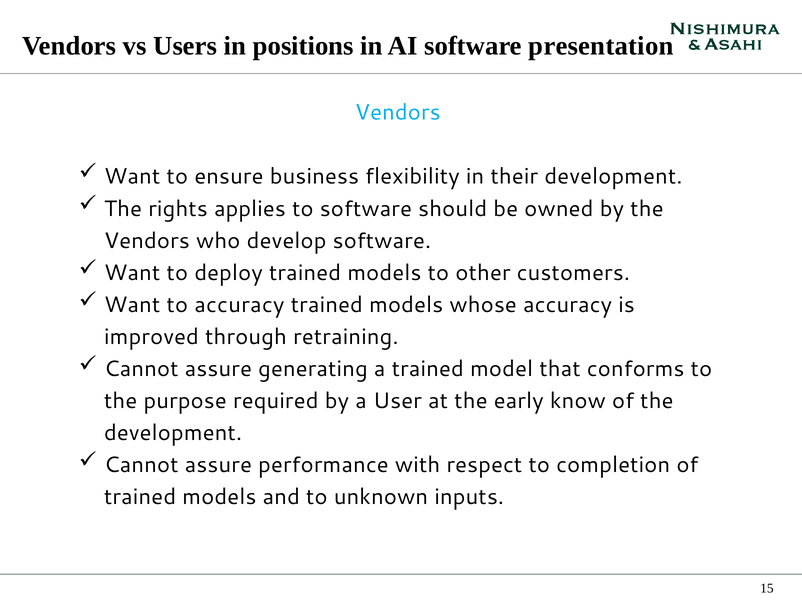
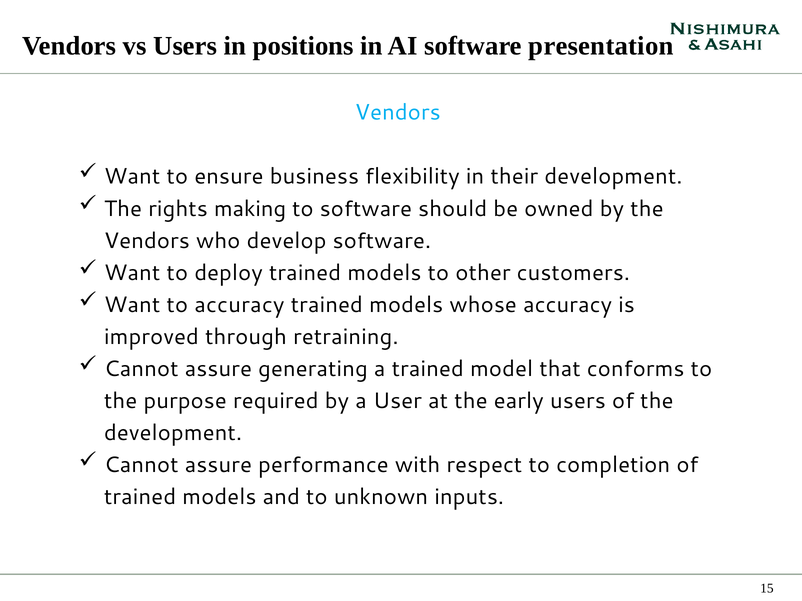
applies: applies -> making (250, 209)
early know: know -> users (578, 401)
